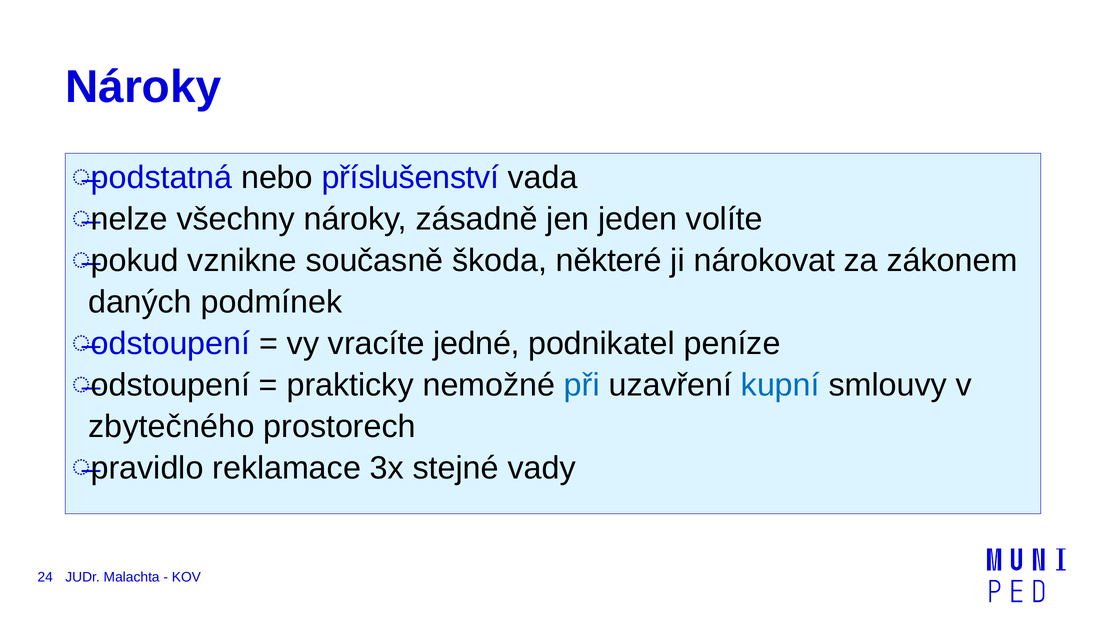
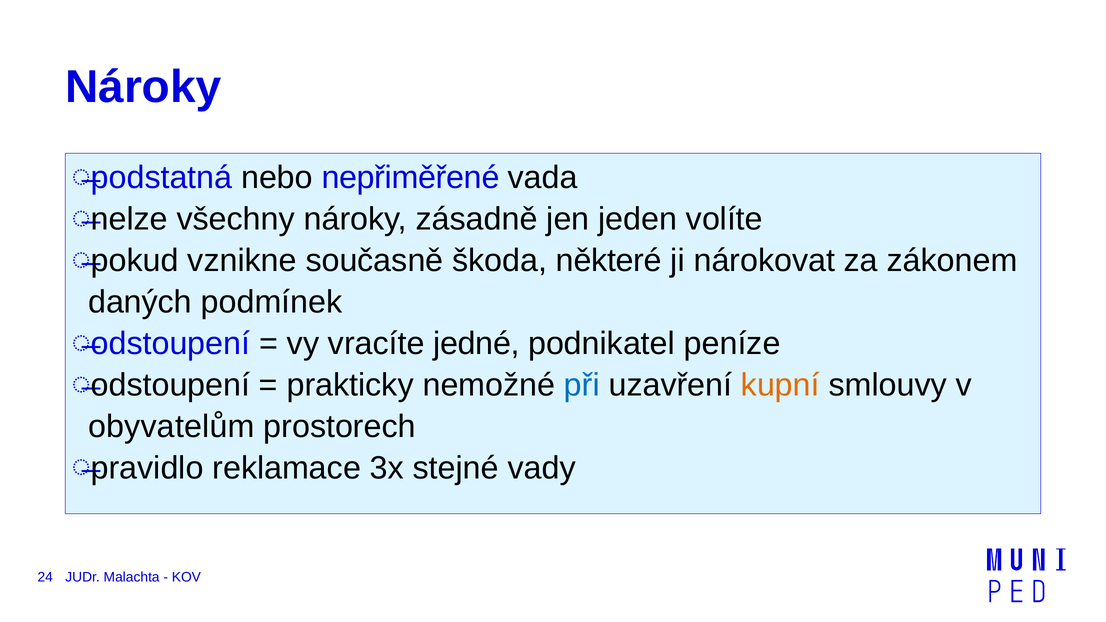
příslušenství: příslušenství -> nepřiměřené (411, 178)
kupní colour: blue -> orange (780, 385)
zbytečného: zbytečného -> obyvatelům (171, 427)
